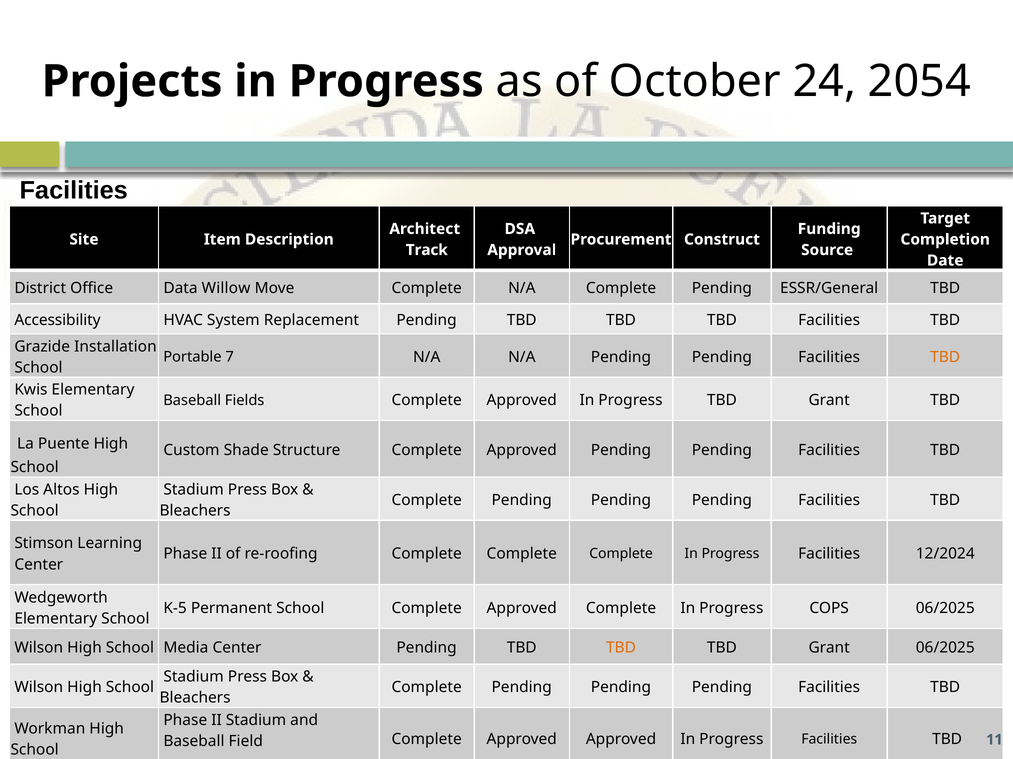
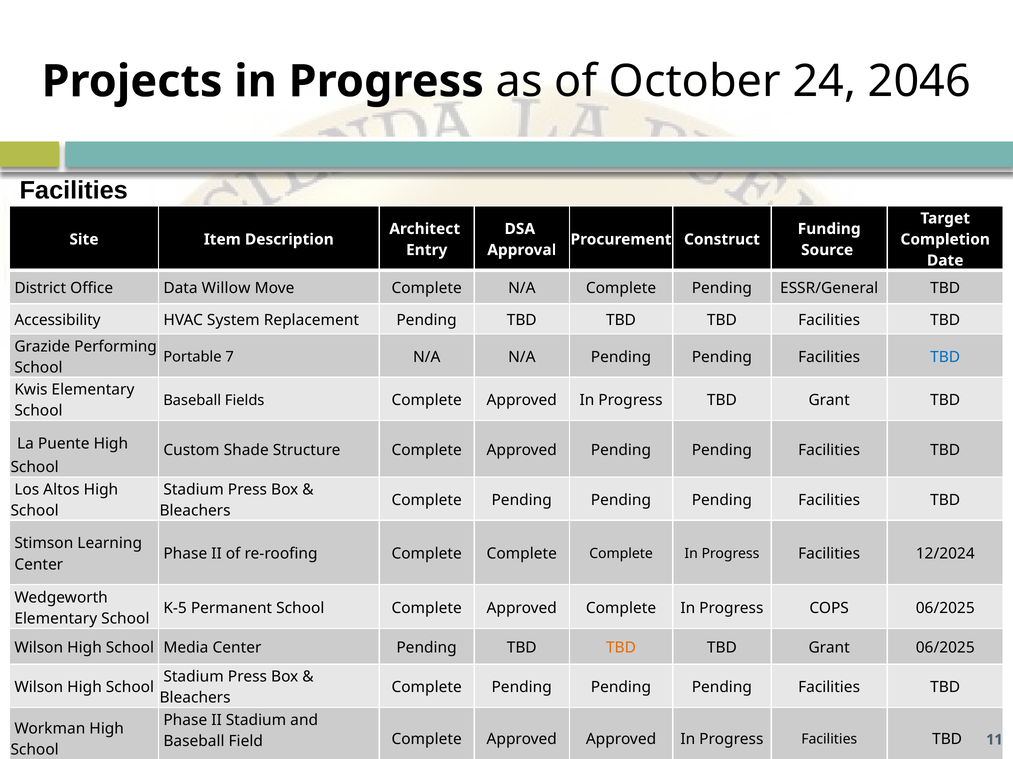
2054: 2054 -> 2046 (919, 82)
Track: Track -> Entry (427, 250)
Installation: Installation -> Performing (116, 347)
TBD colour: orange -> blue (945, 357)
